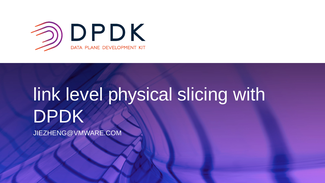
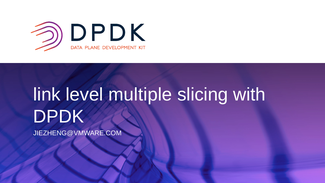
physical: physical -> multiple (140, 94)
